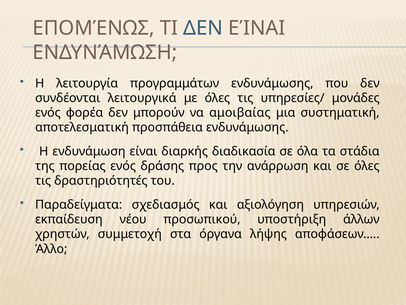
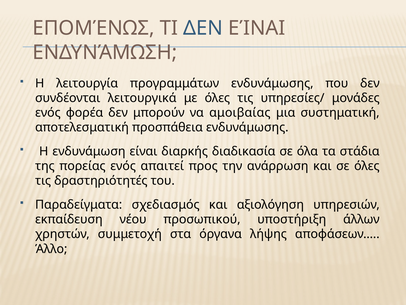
δράσης: δράσης -> απαιτεί (162, 166)
